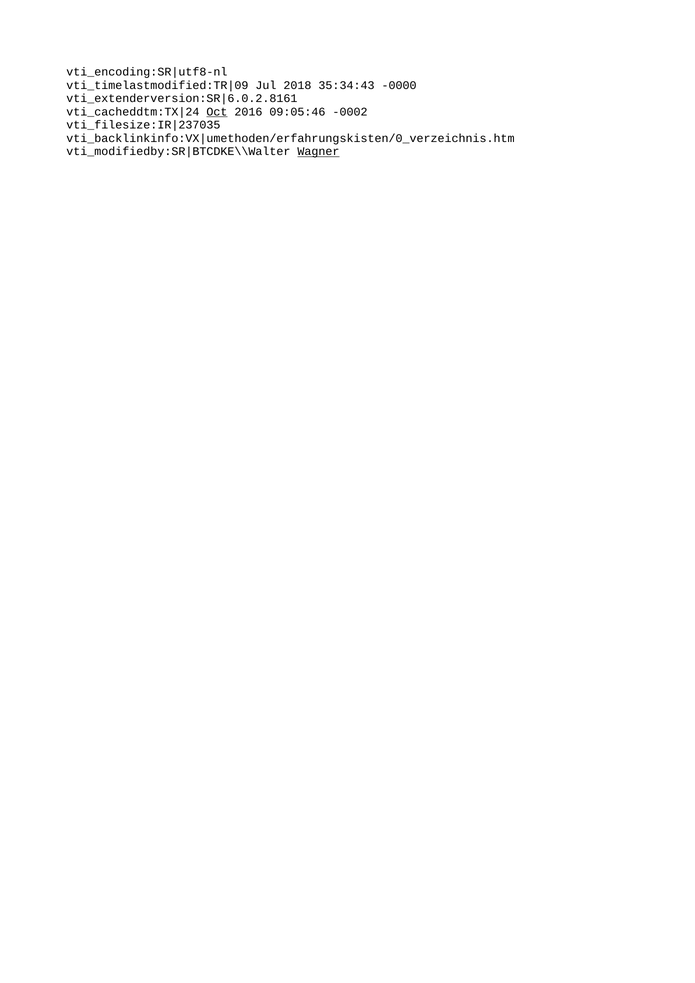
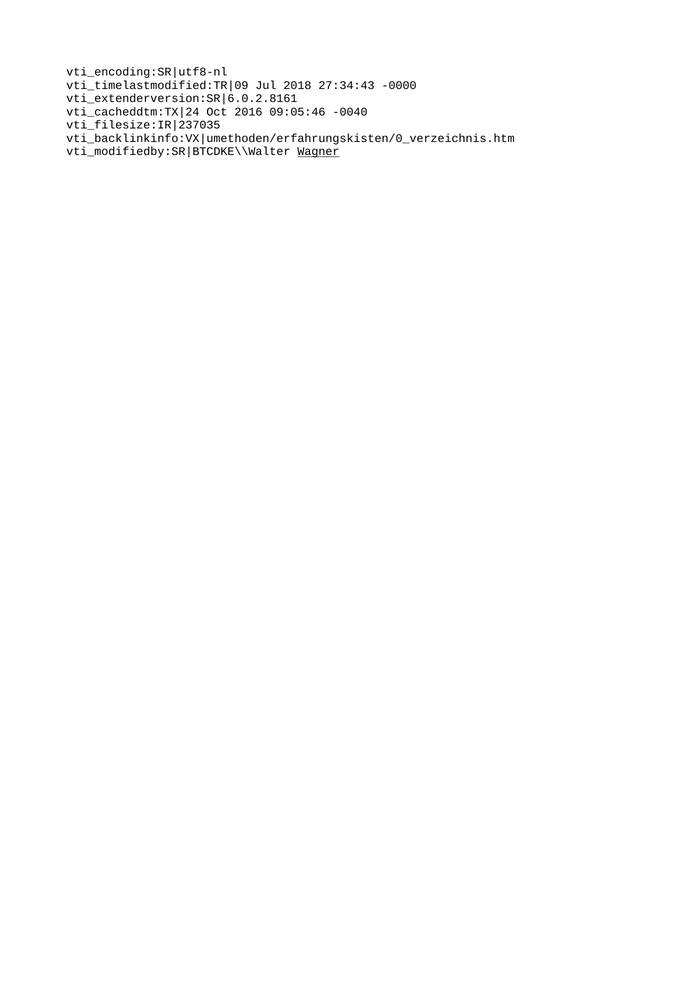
35:34:43: 35:34:43 -> 27:34:43 (347, 85)
Oct underline: present -> none (217, 112)
-0002: -0002 -> -0040 (350, 112)
